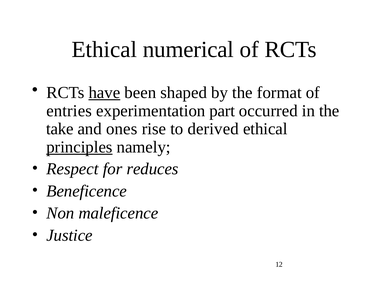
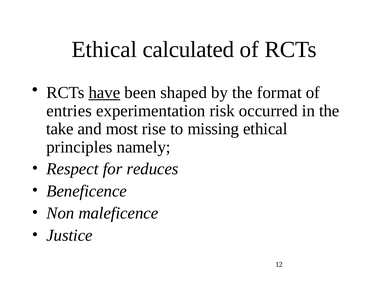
numerical: numerical -> calculated (188, 50)
part: part -> risk (222, 111)
ones: ones -> most (122, 129)
derived: derived -> missing (213, 129)
principles underline: present -> none (79, 147)
